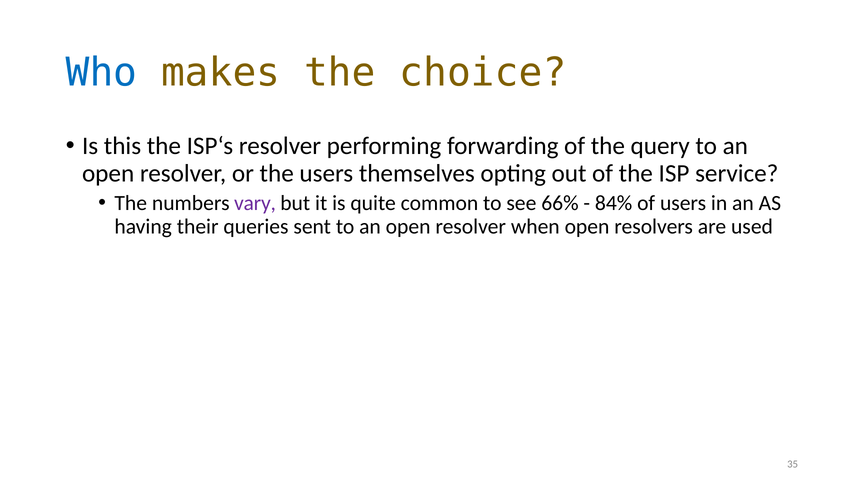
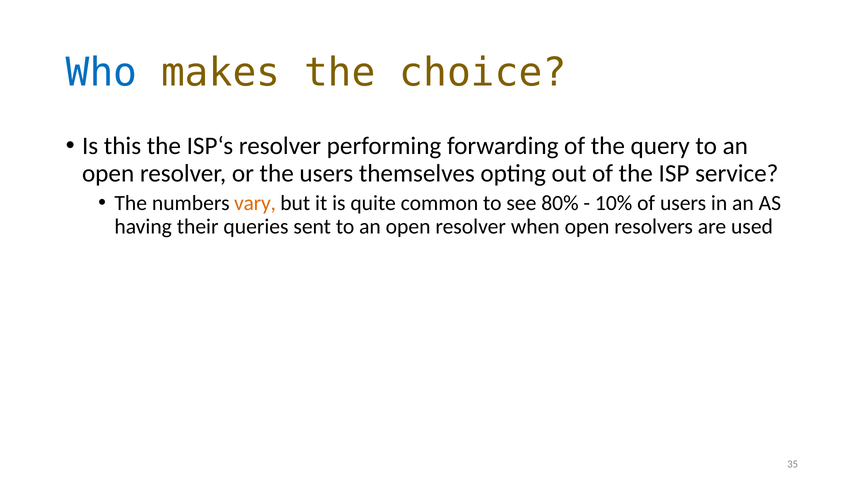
vary colour: purple -> orange (255, 203)
66%: 66% -> 80% (560, 203)
84%: 84% -> 10% (614, 203)
